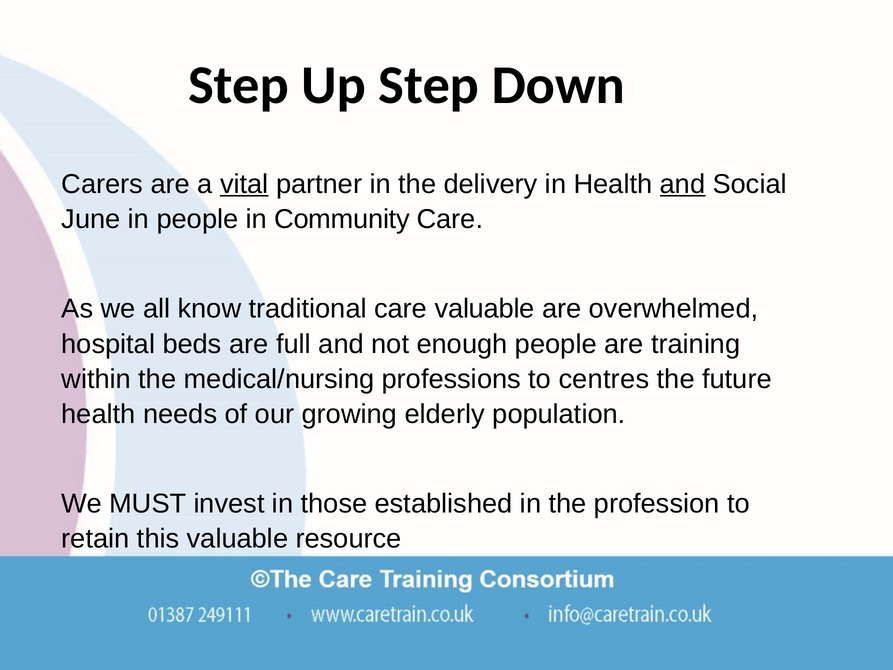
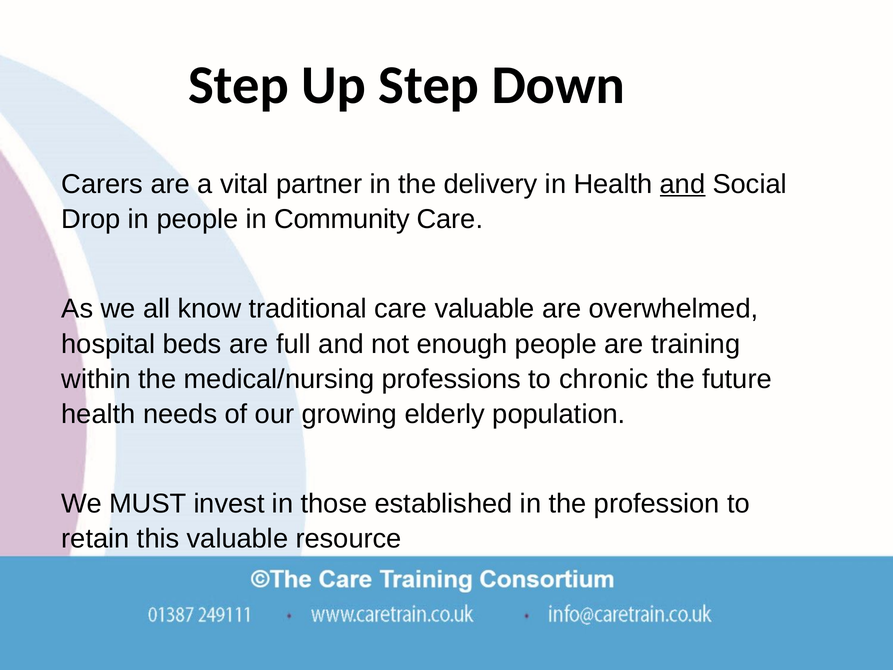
vital underline: present -> none (244, 184)
June: June -> Drop (91, 219)
centres: centres -> chronic (604, 379)
